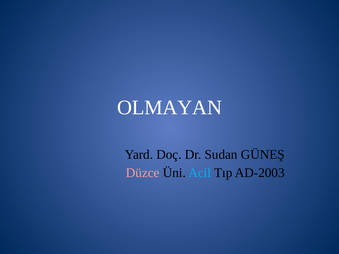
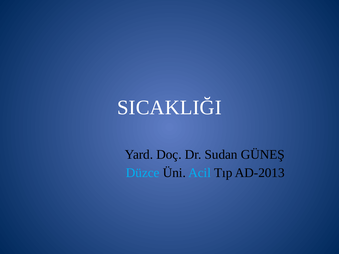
OLMAYAN: OLMAYAN -> SICAKLIĞI (169, 108)
Düzce colour: pink -> light blue (143, 173)
AD-2003: AD-2003 -> AD-2013 (260, 173)
